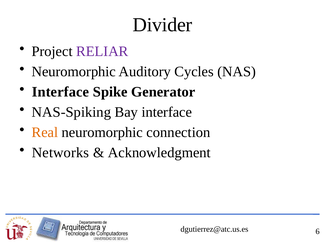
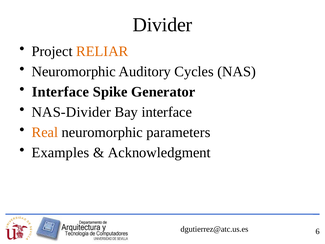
RELIAR colour: purple -> orange (102, 51)
NAS-Spiking: NAS-Spiking -> NAS-Divider (71, 112)
connection: connection -> parameters (178, 132)
Networks: Networks -> Examples (60, 152)
